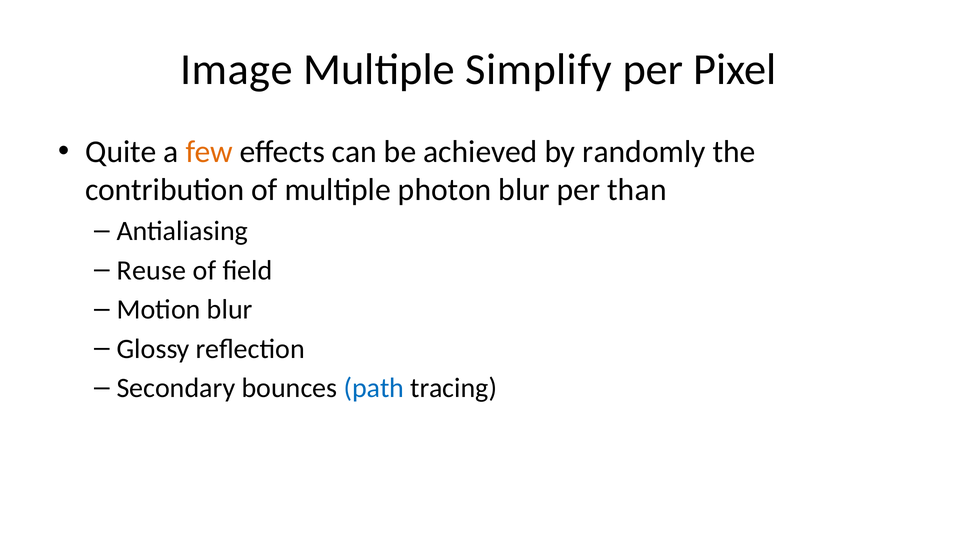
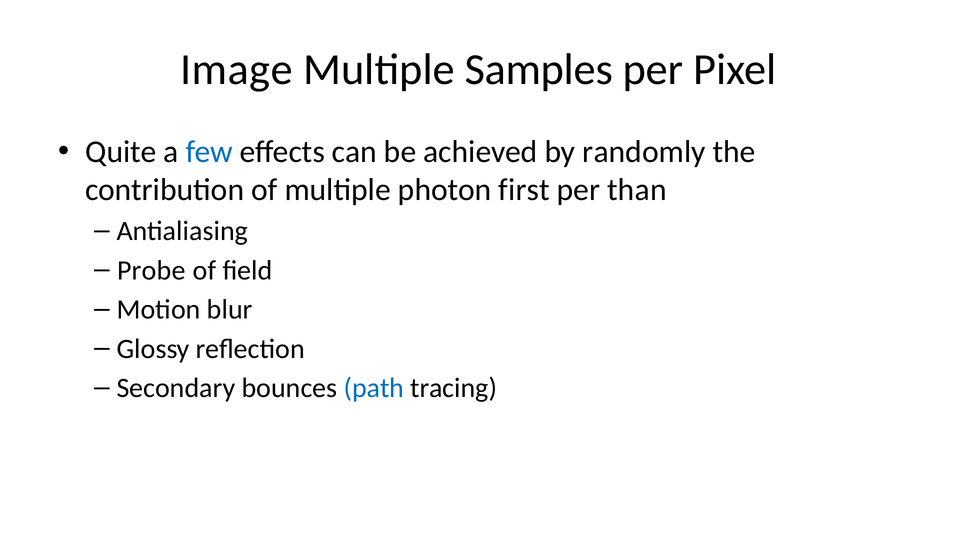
Simplify: Simplify -> Samples (539, 69)
few colour: orange -> blue (209, 152)
photon blur: blur -> first (524, 190)
Reuse: Reuse -> Probe (152, 271)
